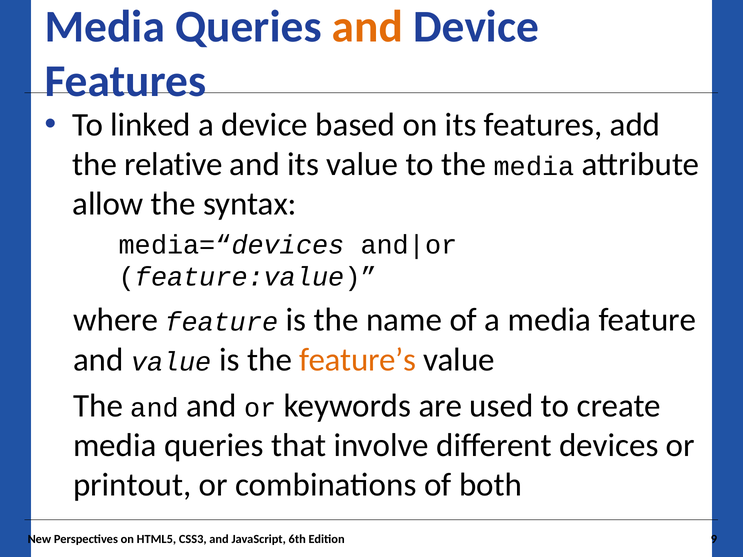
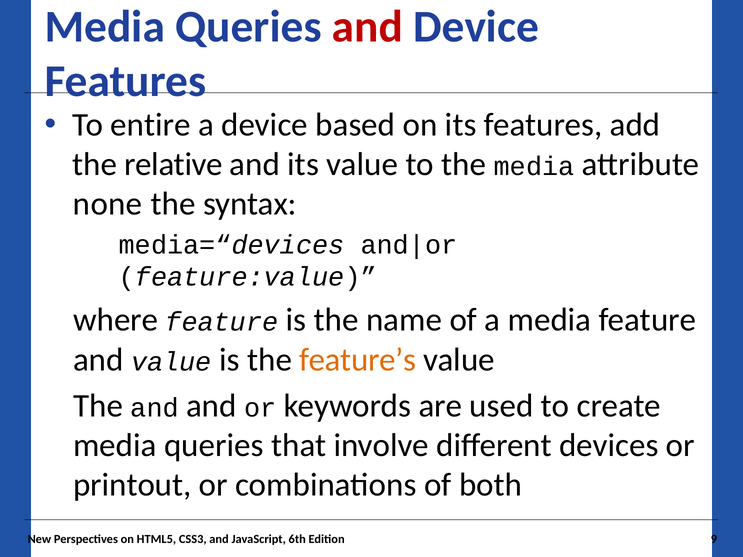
and colour: orange -> red (367, 27)
linked: linked -> entire (151, 125)
allow: allow -> none (108, 204)
